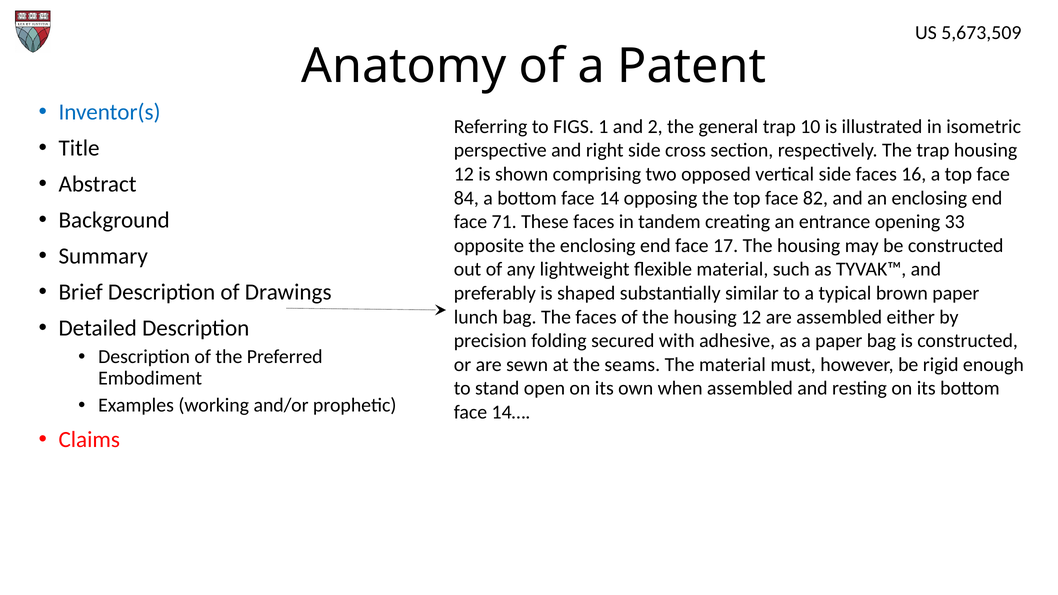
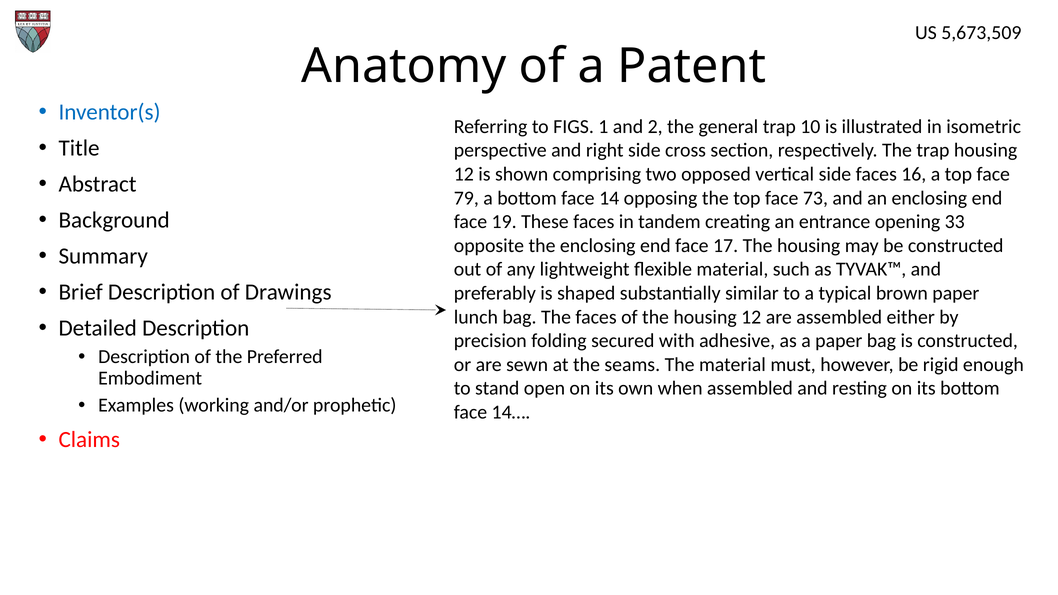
84: 84 -> 79 (466, 198)
82: 82 -> 73 (815, 198)
71: 71 -> 19 (504, 222)
